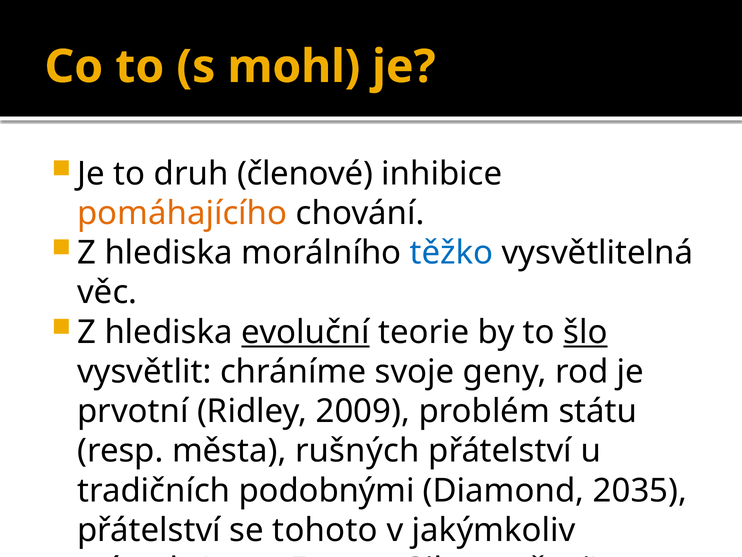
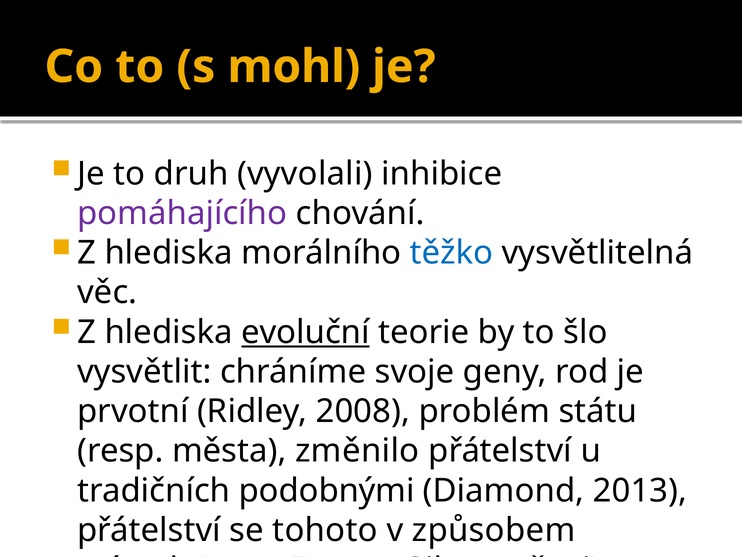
členové: členové -> vyvolali (305, 174)
pomáhajícího colour: orange -> purple (182, 213)
šlo underline: present -> none (586, 332)
2009: 2009 -> 2008 (363, 411)
rušných: rušných -> změnilo (357, 451)
2035: 2035 -> 2013 (640, 490)
jakýmkoliv: jakýmkoliv -> způsobem (494, 530)
